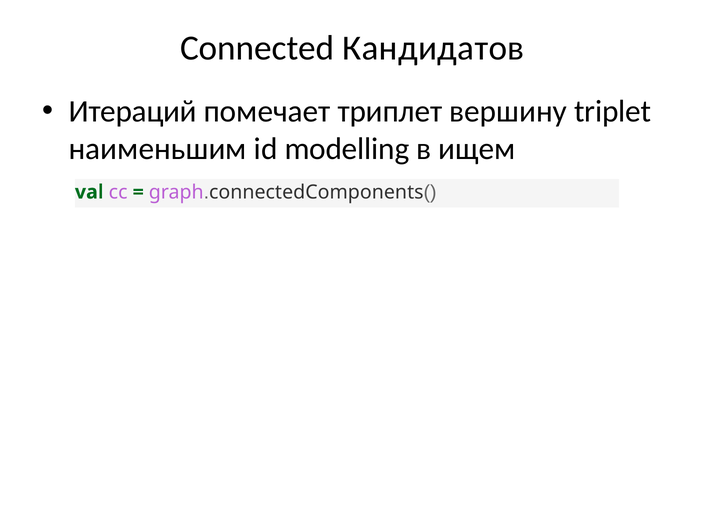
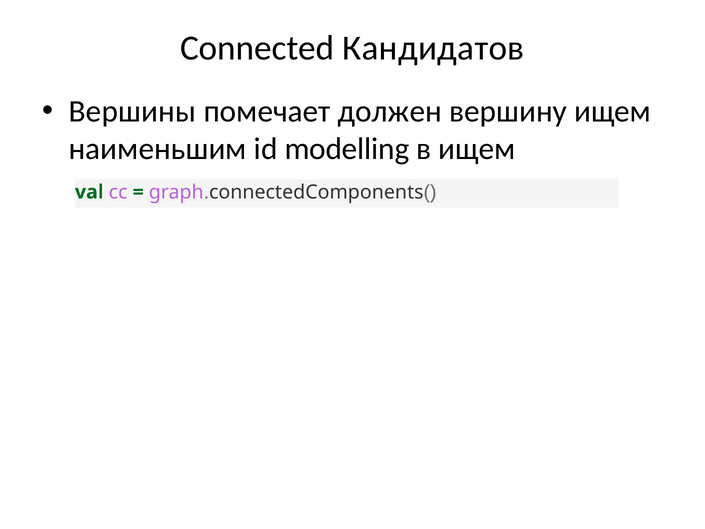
Итераций: Итераций -> Вершины (133, 111)
триплет: триплет -> должен (390, 111)
вершину triplet: triplet -> ищем (613, 111)
